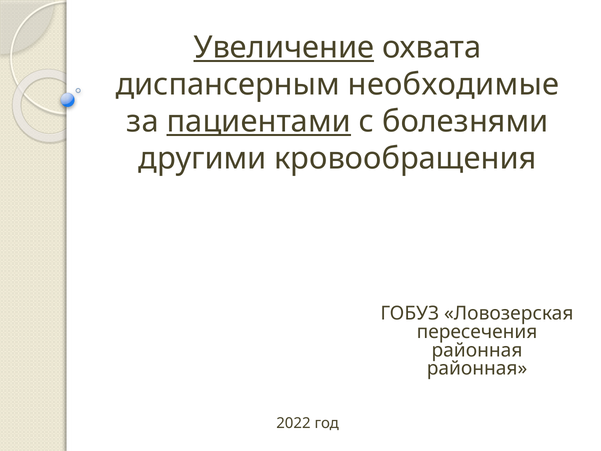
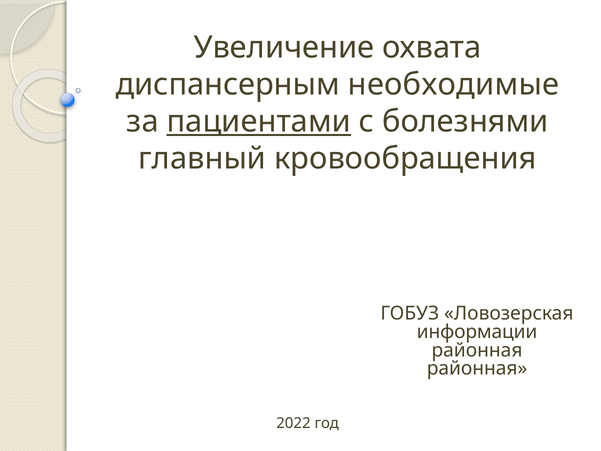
Увеличение underline: present -> none (284, 48)
другими: другими -> главный (202, 159)
пересечения: пересечения -> информации (477, 332)
